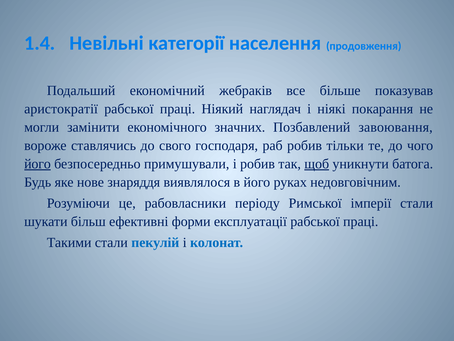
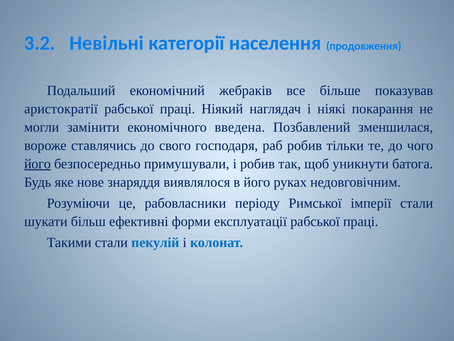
1.4: 1.4 -> 3.2 (40, 43)
значних: значних -> введена (240, 127)
завоювання: завоювання -> зменшилася (396, 127)
щоб underline: present -> none (317, 164)
